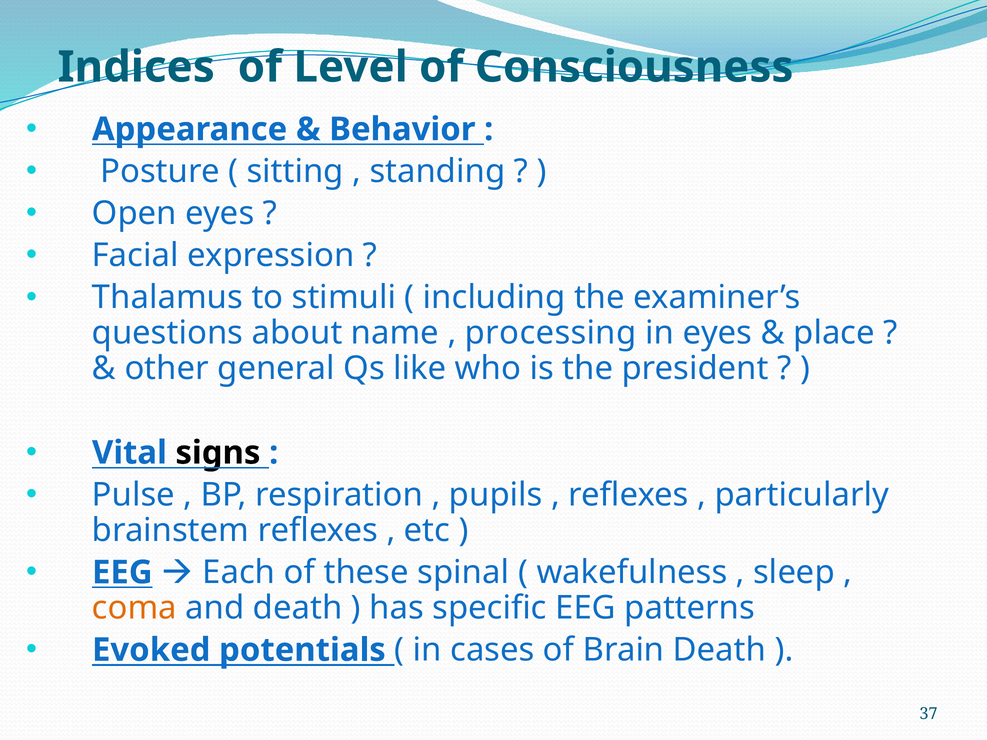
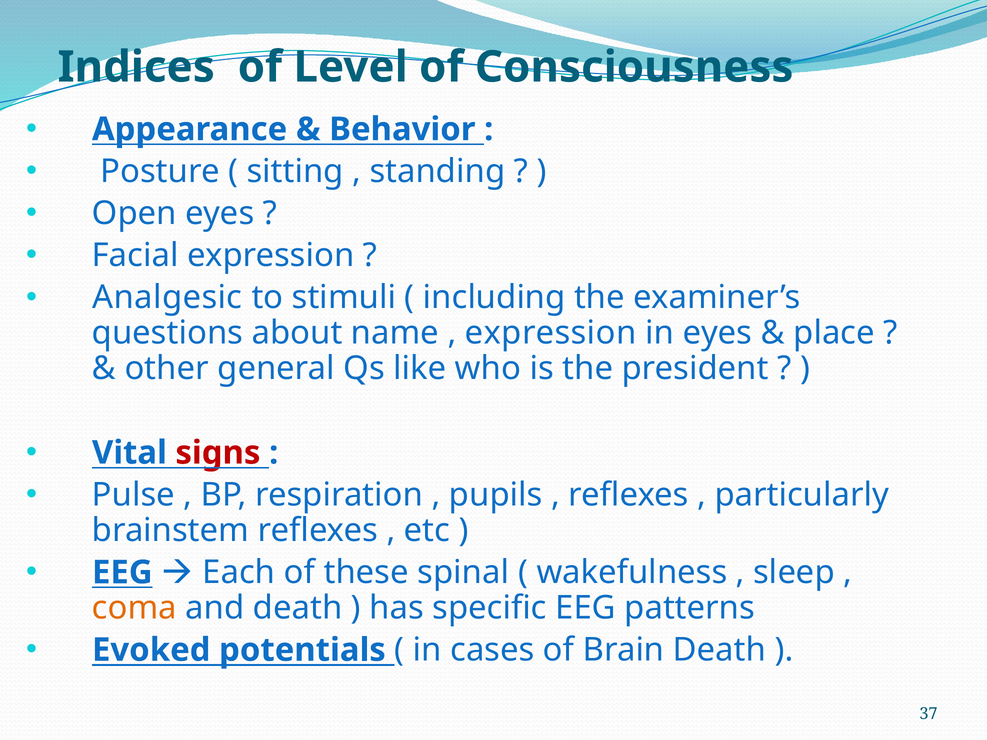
Thalamus: Thalamus -> Analgesic (167, 298)
processing: processing -> expression (551, 333)
signs colour: black -> red (218, 453)
